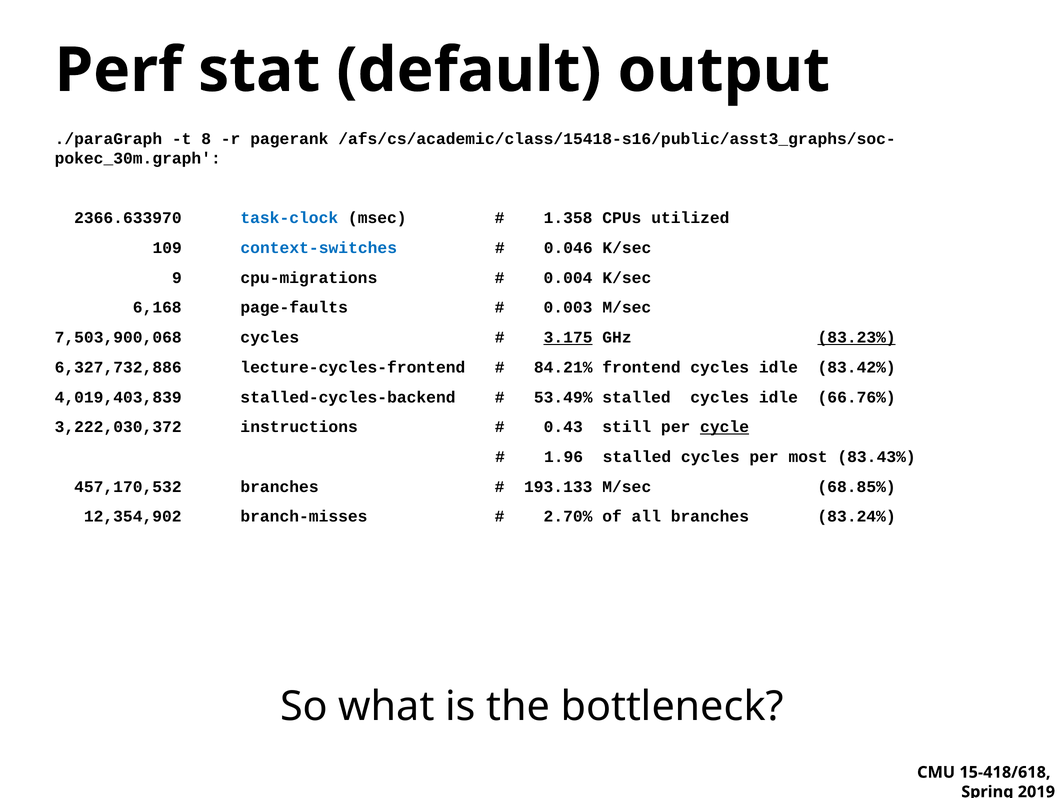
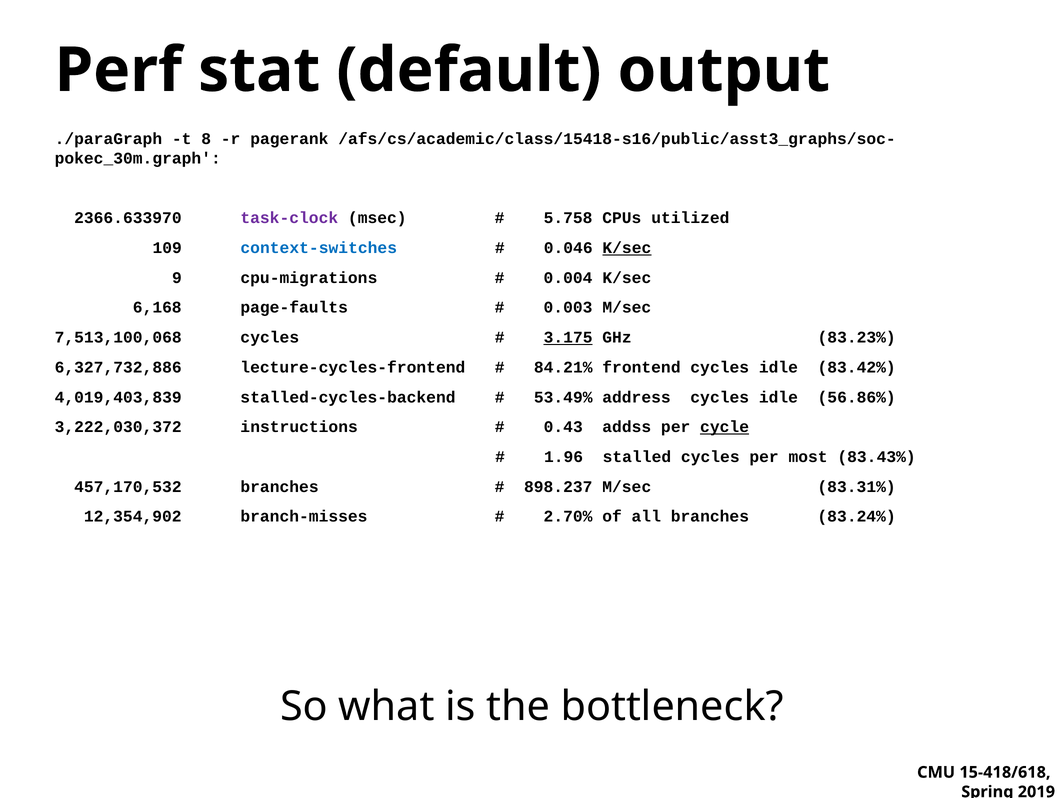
task-clock colour: blue -> purple (289, 218)
1.358: 1.358 -> 5.758 (568, 218)
K/sec underline: none -> present (627, 248)
7,503,900,068: 7,503,900,068 -> 7,513,100,068 (118, 337)
83.23% underline: present -> none (857, 337)
53.49% stalled: stalled -> address (636, 397)
66.76%: 66.76% -> 56.86% (857, 397)
still: still -> addss (627, 427)
193.133: 193.133 -> 898.237 (558, 487)
68.85%: 68.85% -> 83.31% (857, 487)
